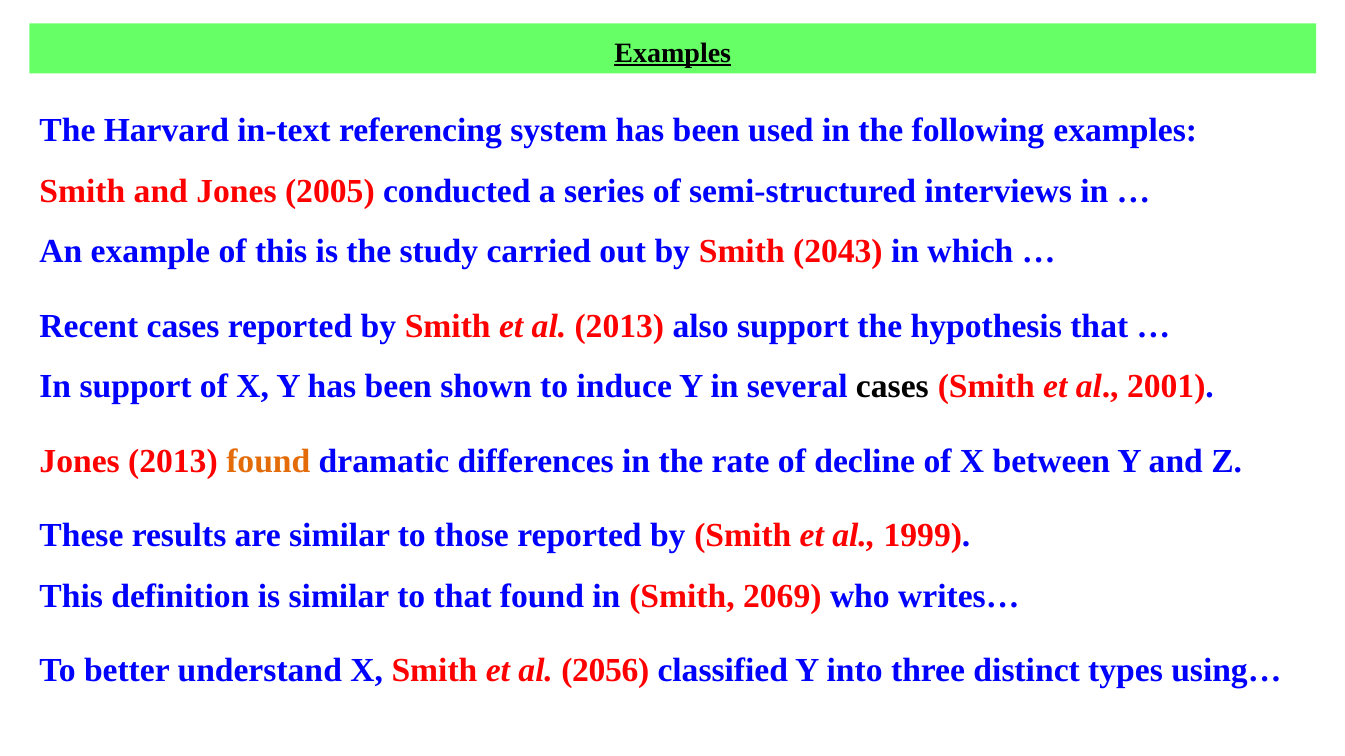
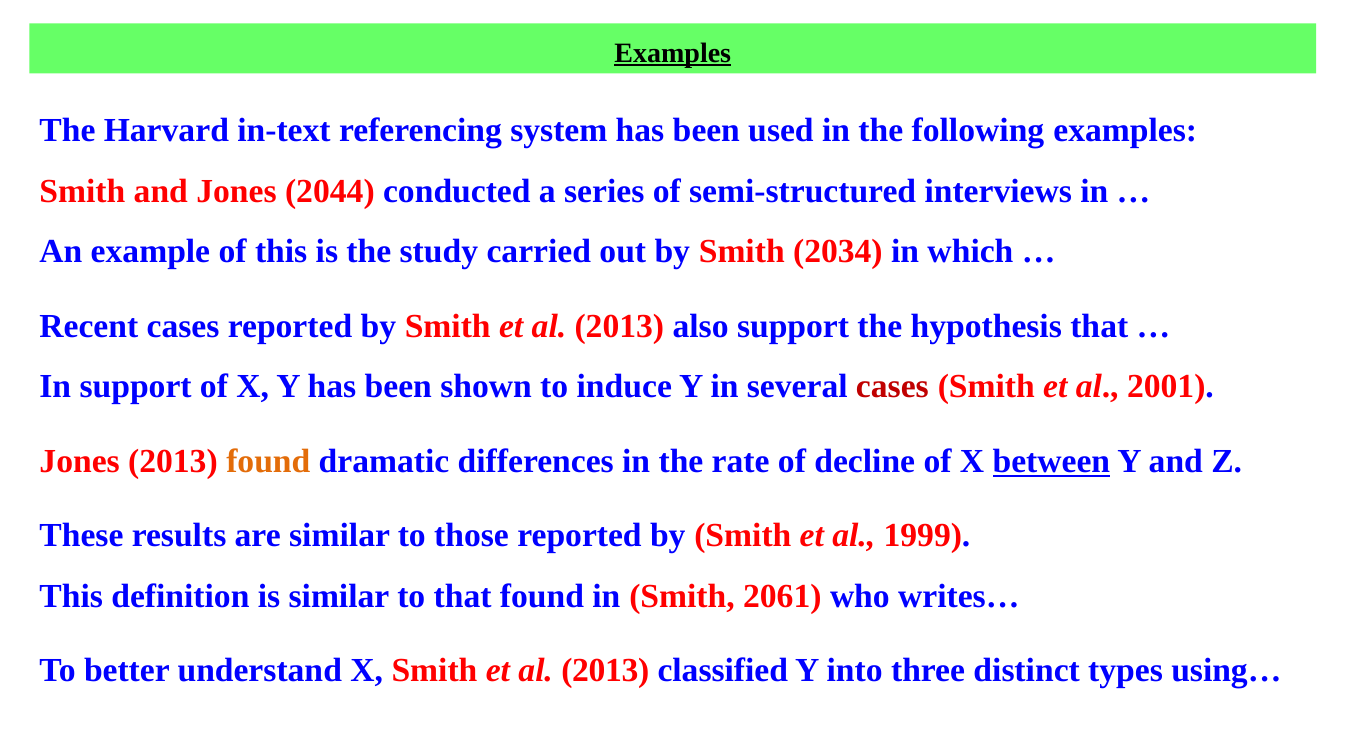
2005: 2005 -> 2044 (330, 192)
2043: 2043 -> 2034 (838, 252)
cases colour: black -> red (892, 387)
between underline: none -> present (1051, 462)
2069: 2069 -> 2061 (782, 597)
2056: 2056 -> 2013 (605, 671)
